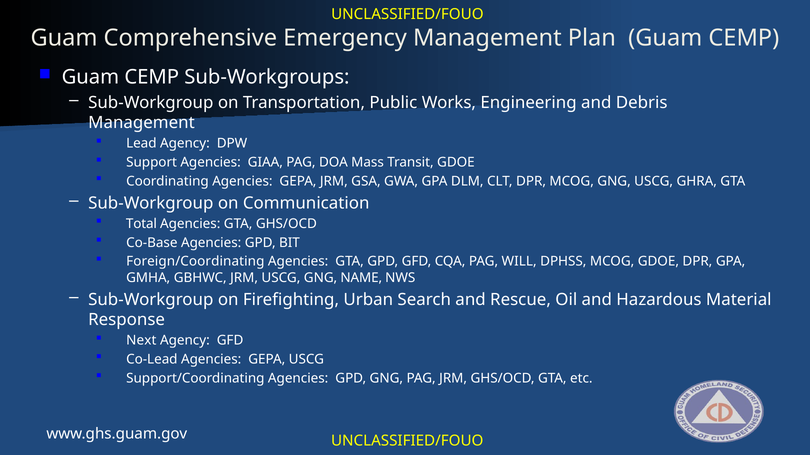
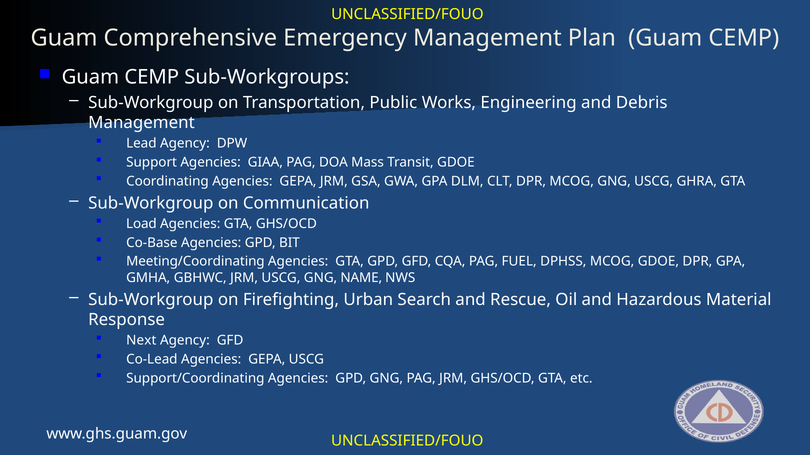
Total: Total -> Load (141, 224)
Foreign/Coordinating: Foreign/Coordinating -> Meeting/Coordinating (195, 262)
WILL: WILL -> FUEL (519, 262)
